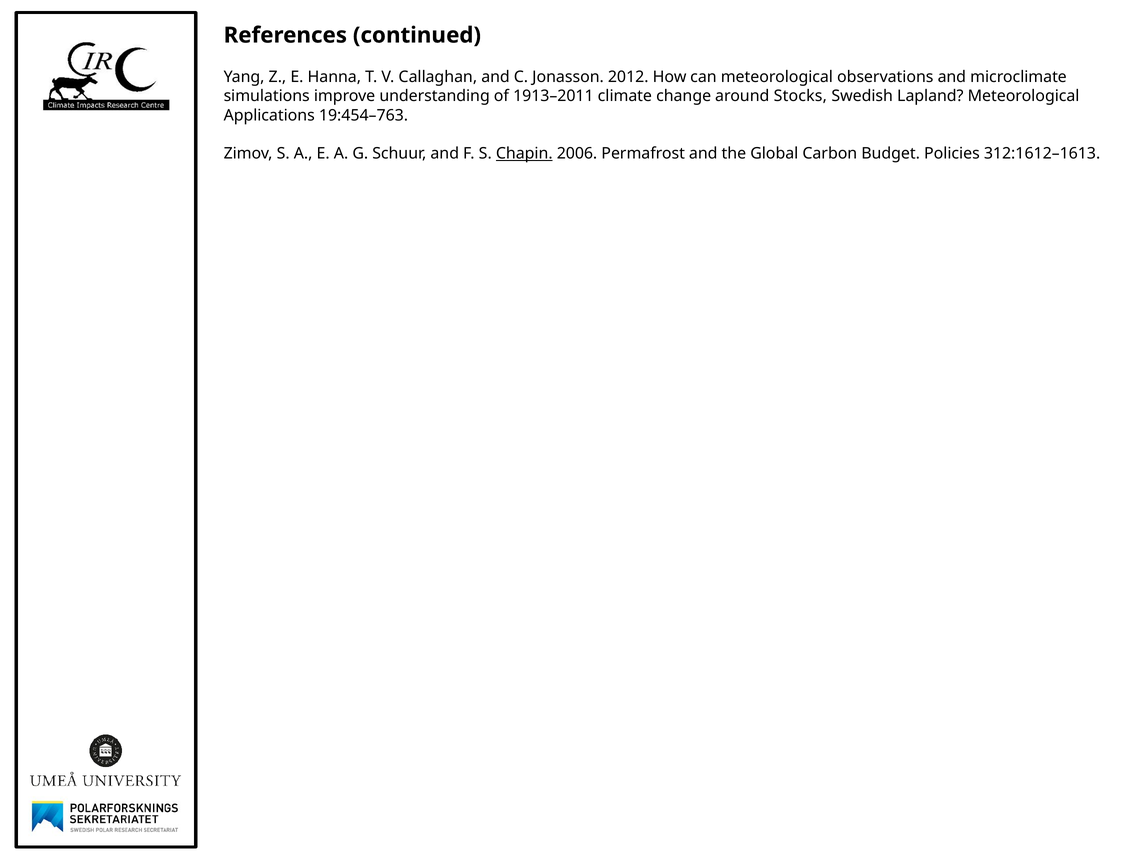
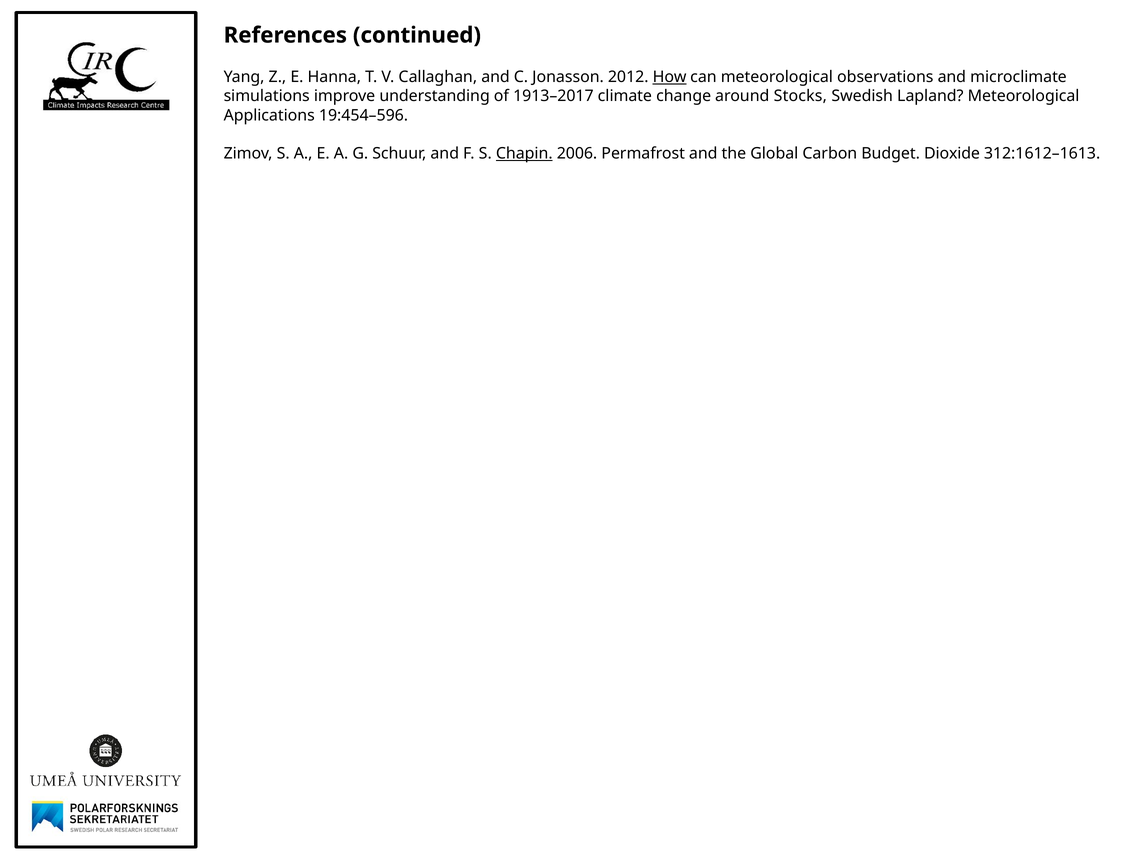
How underline: none -> present (670, 77)
1913–2011: 1913–2011 -> 1913–2017 (553, 96)
19:454–763: 19:454–763 -> 19:454–596 (364, 115)
Policies: Policies -> Dioxide (952, 154)
